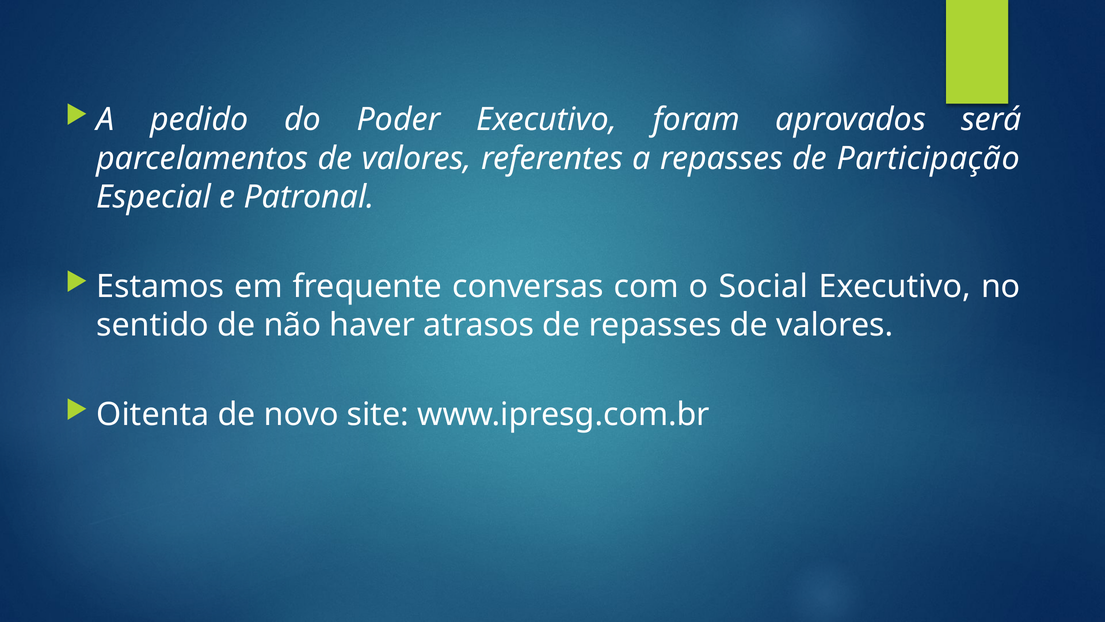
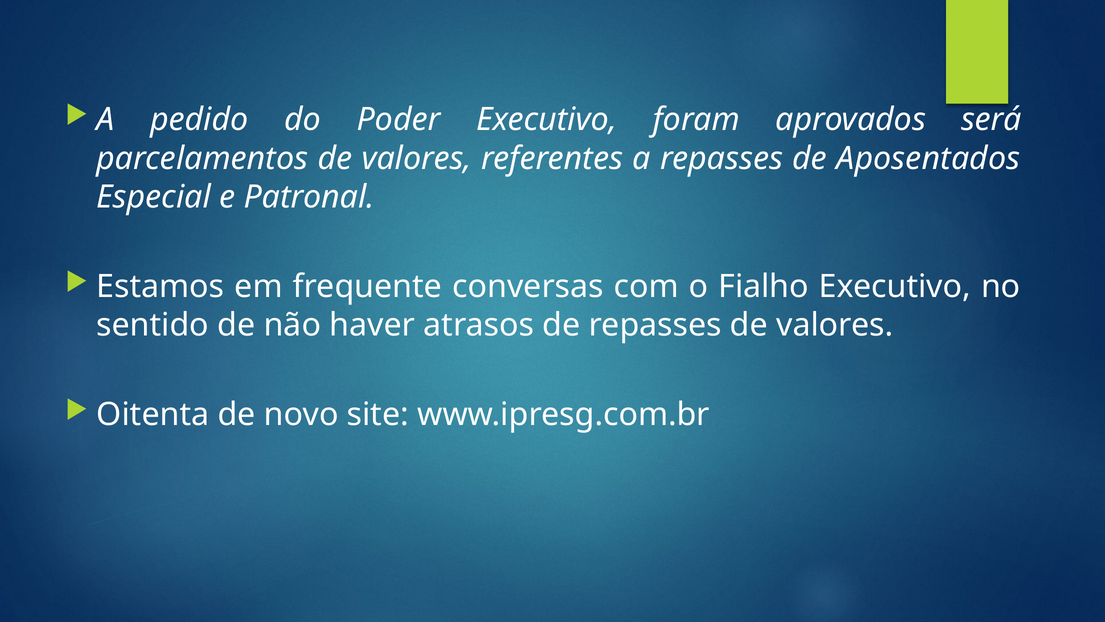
Participação: Participação -> Aposentados (928, 158)
Social: Social -> Fialho (764, 286)
